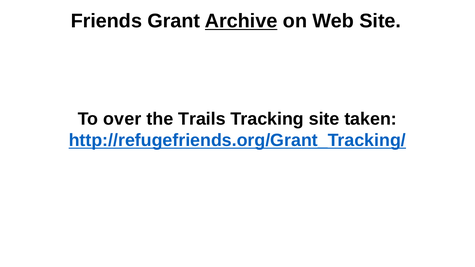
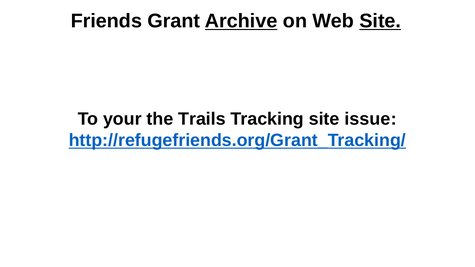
Site underline: none -> present (380, 21)
over: over -> your (122, 119)
taken: taken -> issue (371, 119)
